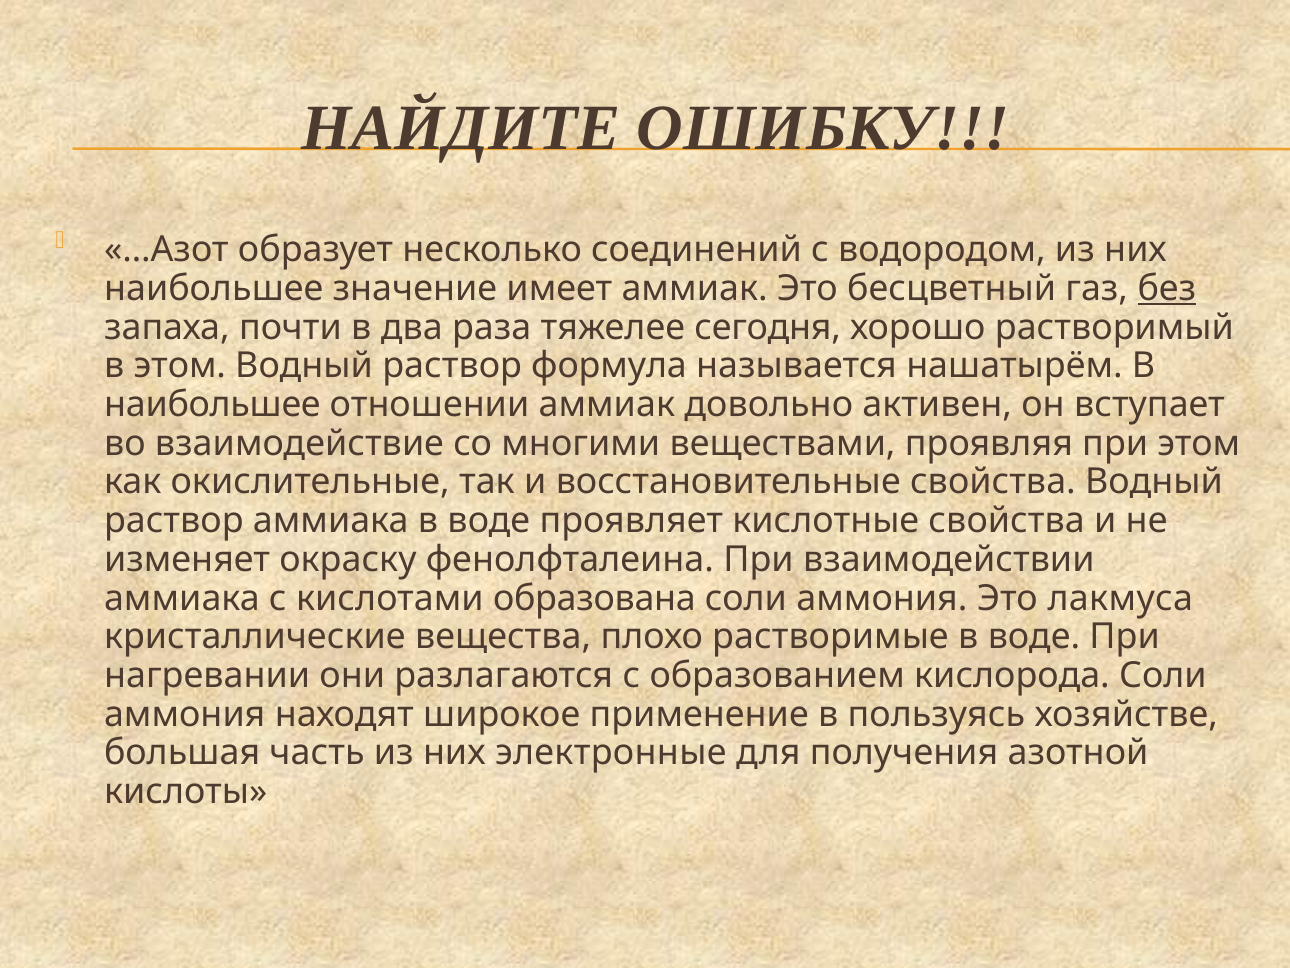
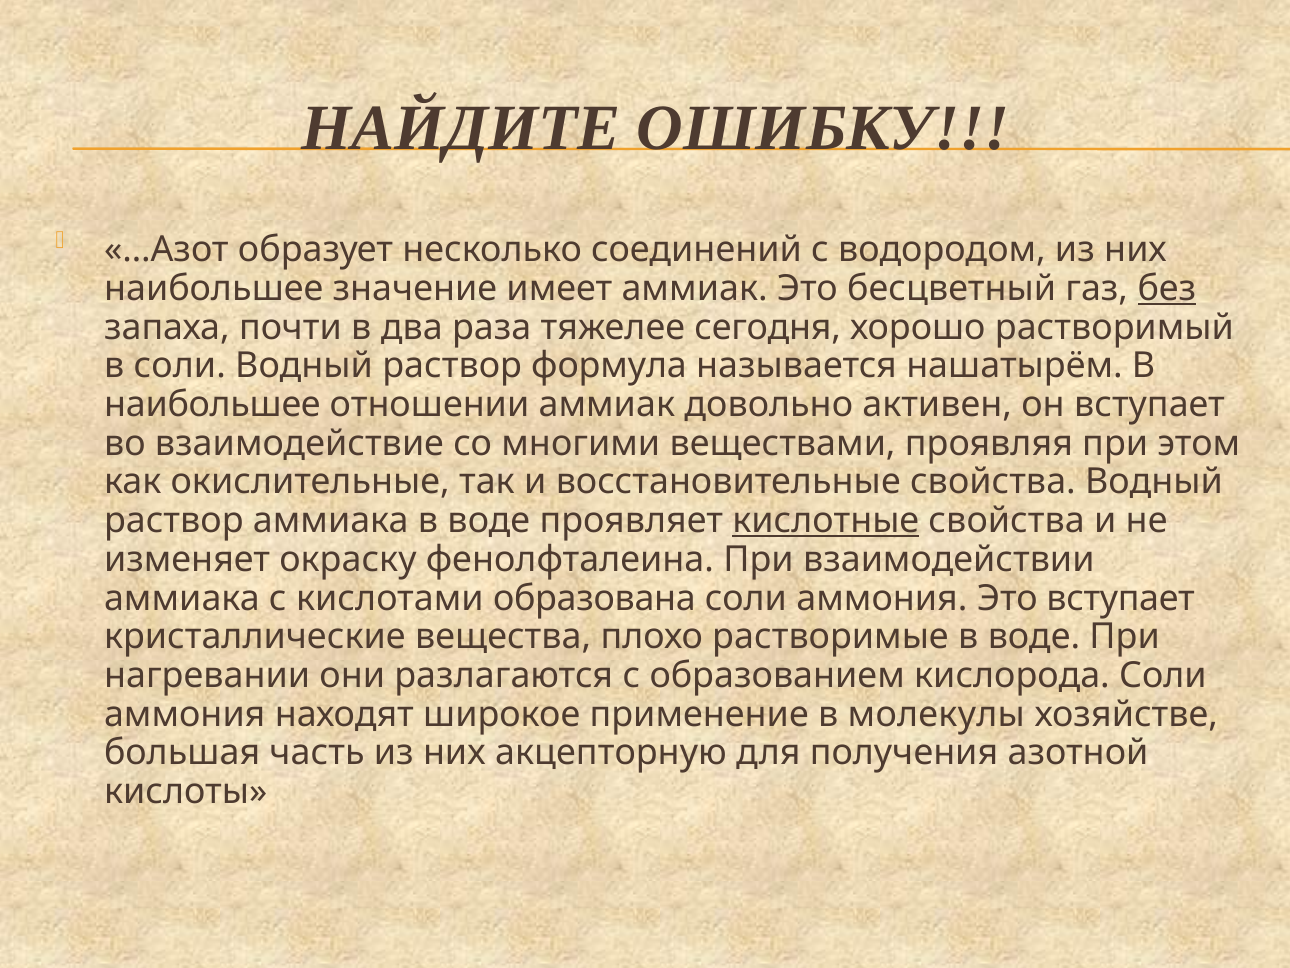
в этом: этом -> соли (180, 366)
кислотные underline: none -> present (826, 521)
Это лакмуса: лакмуса -> вступает (1121, 598)
пользуясь: пользуясь -> молекулы (936, 714)
электронные: электронные -> акцепторную (611, 753)
